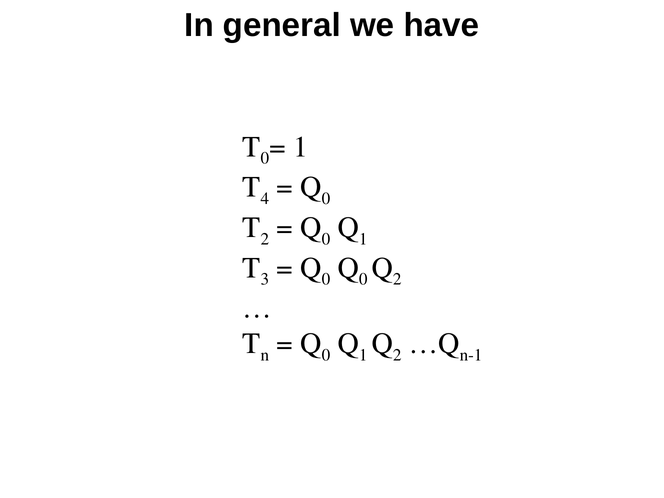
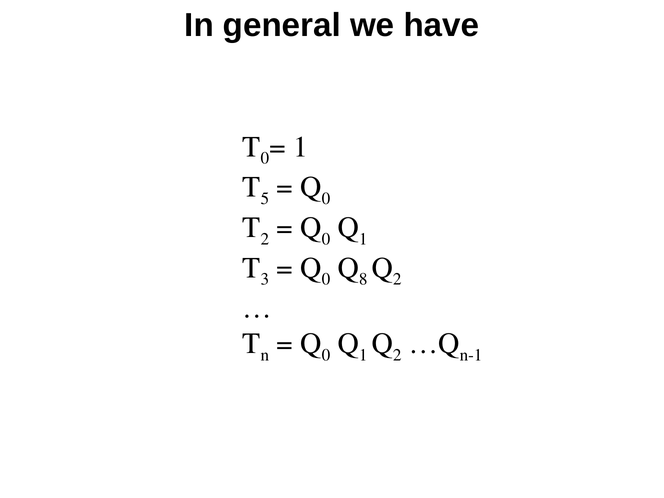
4: 4 -> 5 (265, 199)
0: 0 -> 8 (363, 279)
